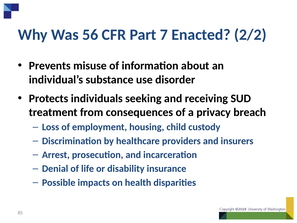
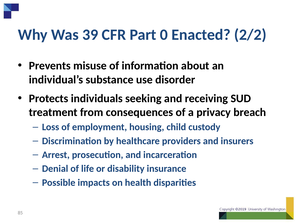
56: 56 -> 39 (90, 35)
7: 7 -> 0 (164, 35)
